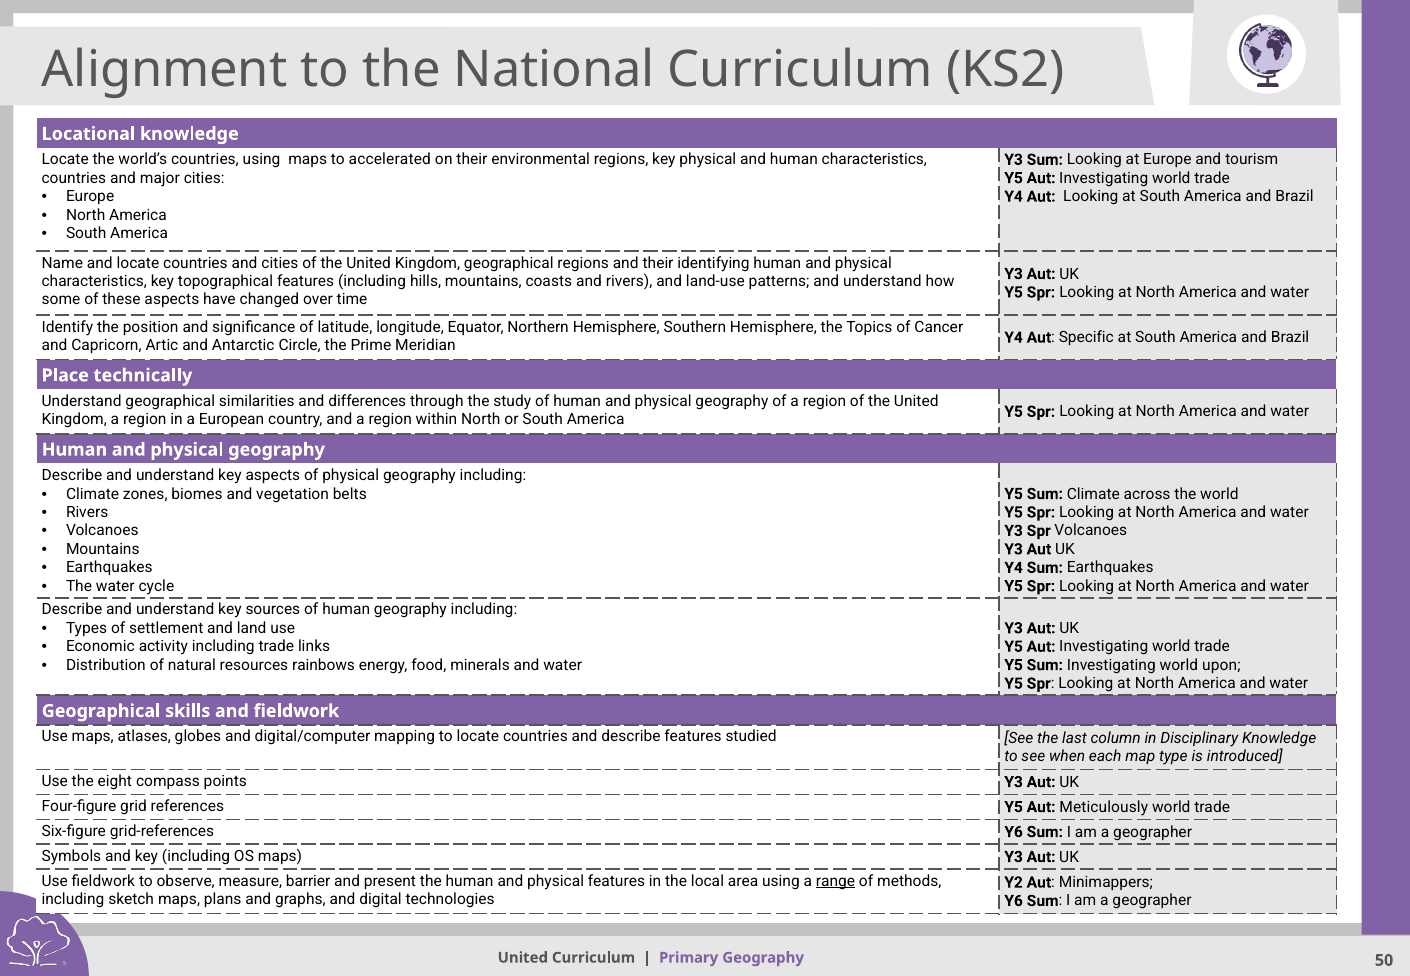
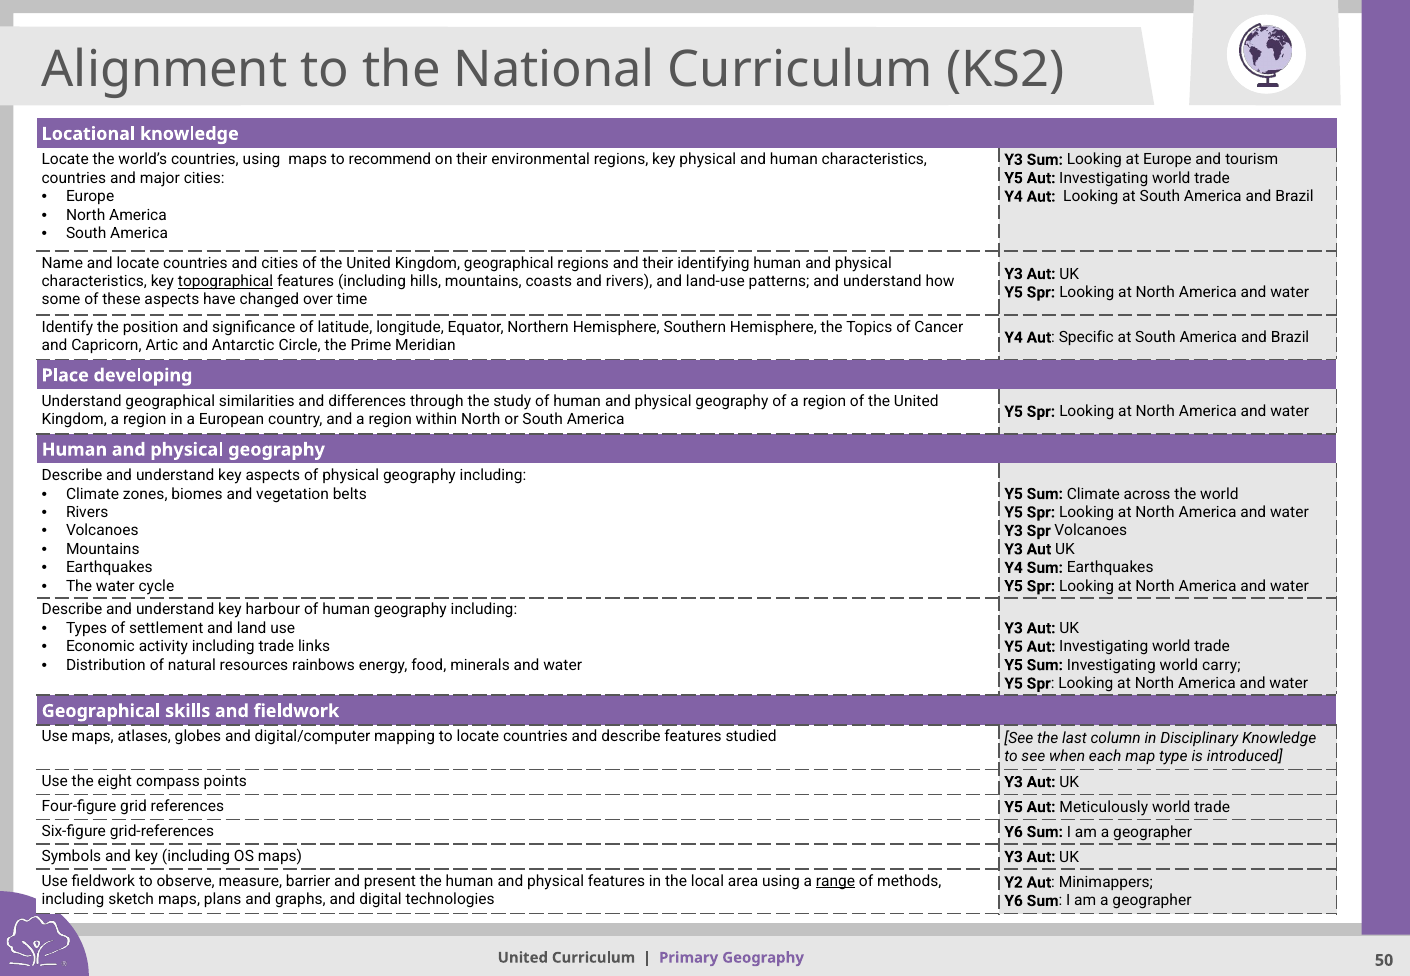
accelerated: accelerated -> recommend (390, 160)
topographical underline: none -> present (226, 281)
technically: technically -> developing (143, 375)
sources: sources -> harbour (273, 610)
upon: upon -> carry (1221, 665)
